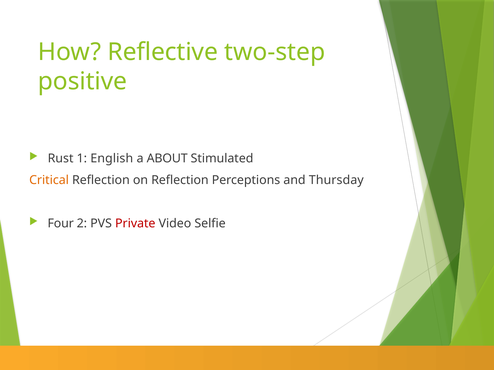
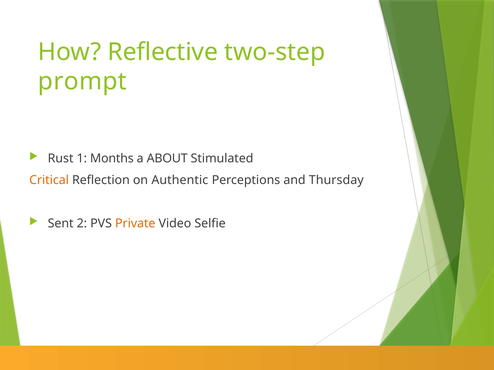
positive: positive -> prompt (82, 82)
English: English -> Months (112, 159)
on Reflection: Reflection -> Authentic (180, 180)
Four: Four -> Sent (61, 224)
Private colour: red -> orange (135, 224)
